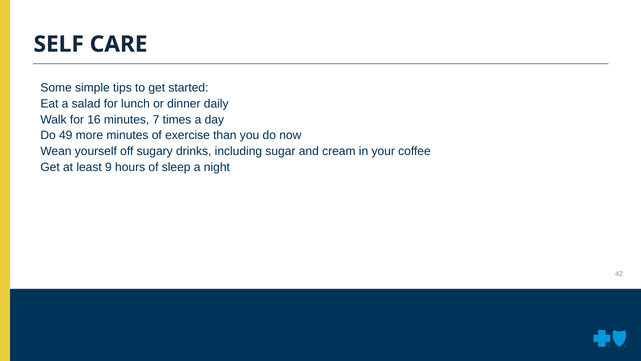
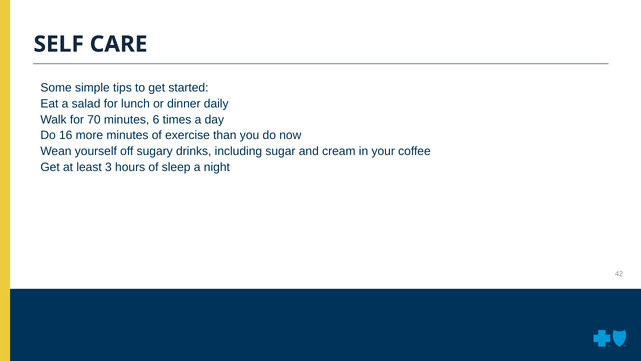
16: 16 -> 70 (94, 119)
7: 7 -> 6 (156, 119)
49: 49 -> 16 (66, 135)
9: 9 -> 3 (108, 167)
